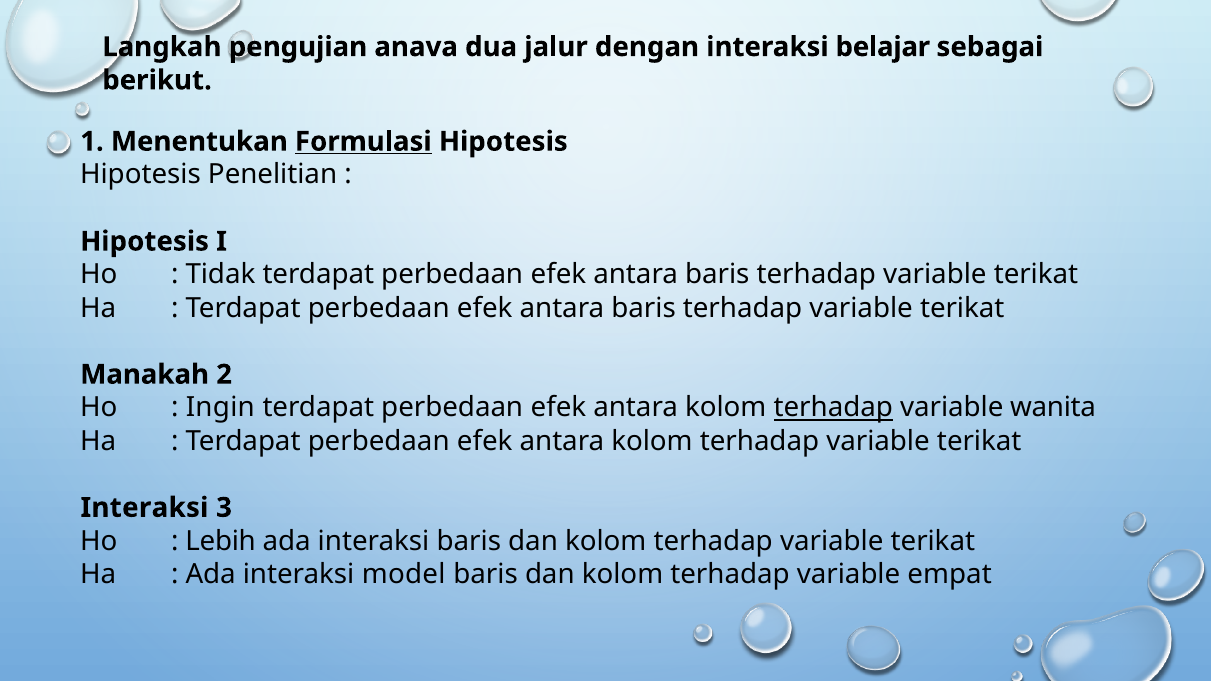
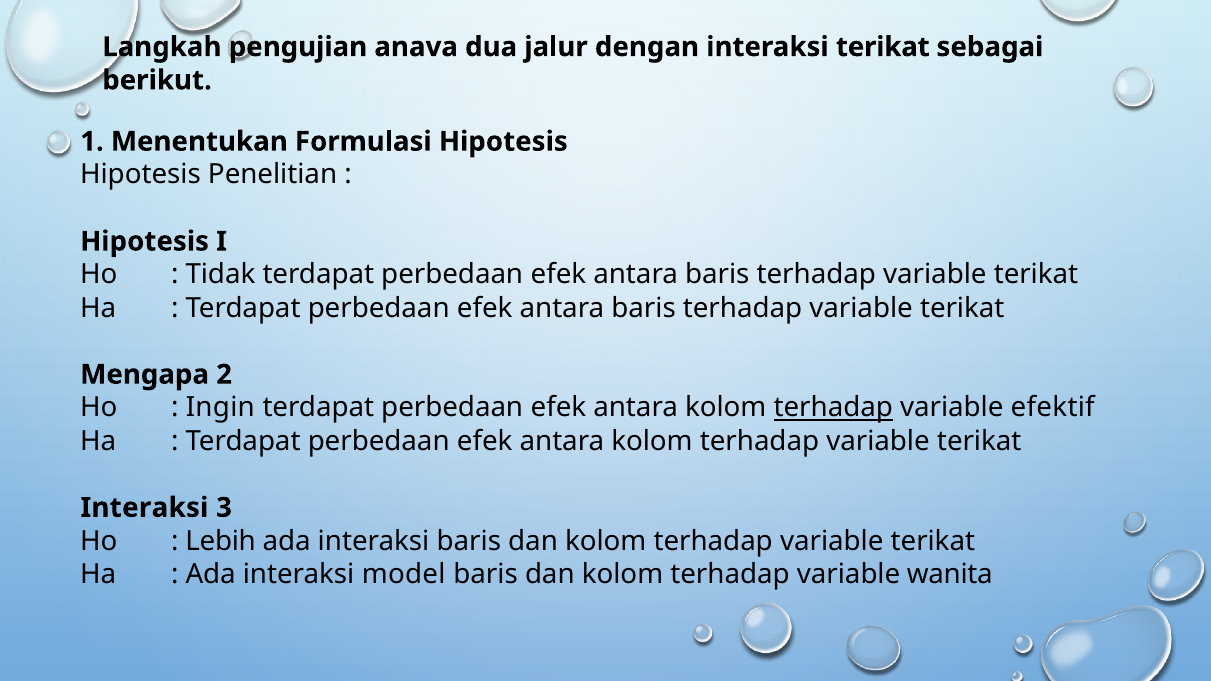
interaksi belajar: belajar -> terikat (883, 47)
Formulasi underline: present -> none (363, 142)
Manakah: Manakah -> Mengapa (145, 375)
wanita: wanita -> efektif (1053, 408)
empat: empat -> wanita (950, 574)
